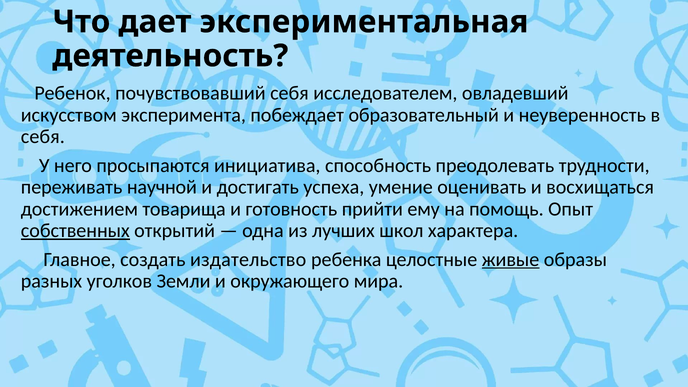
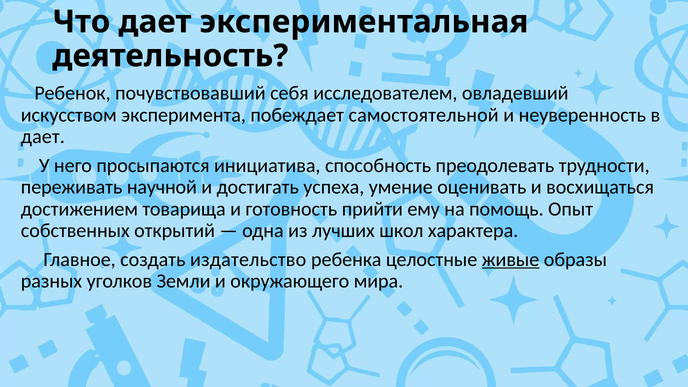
образовательный: образовательный -> самостоятельной (424, 115)
себя: себя -> дает (43, 137)
собственных underline: present -> none (75, 231)
